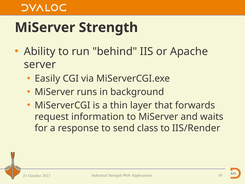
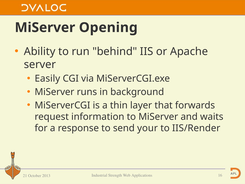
MiServer Strength: Strength -> Opening (108, 27)
class: class -> your (147, 128)
